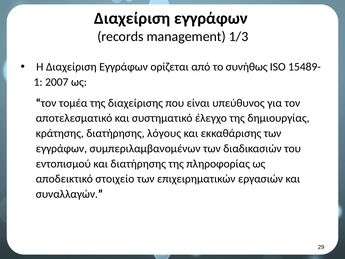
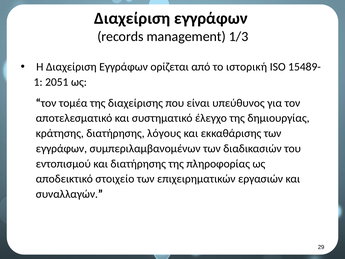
συνήθως: συνήθως -> ιστορική (247, 67)
2007: 2007 -> 2051 (57, 82)
